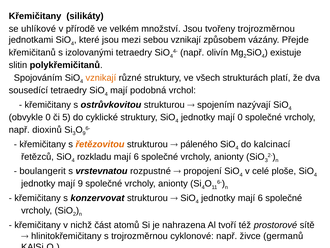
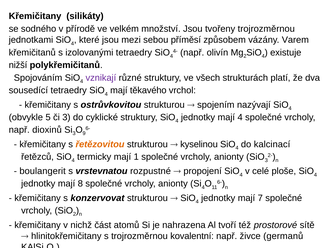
uhlíkové: uhlíkové -> sodného (39, 29)
sebou vznikají: vznikají -> příměsí (186, 40)
Přejde: Přejde -> Varem (295, 40)
slitin: slitin -> nižší (18, 65)
vznikají colour: orange -> purple (101, 78)
podobná: podobná -> těkavého (148, 90)
obvykle 0: 0 -> 5 (48, 117)
či 5: 5 -> 3 (66, 117)
mají 0: 0 -> 4 (240, 117)
páleného: páleného -> kyselinou (199, 144)
rozkladu: rozkladu -> termicky (94, 156)
6: 6 -> 1 (136, 156)
mají 9: 9 -> 8 (80, 183)
jednotky mají 6: 6 -> 7 (260, 198)
cyklonové: cyklonové -> kovalentní (192, 236)
